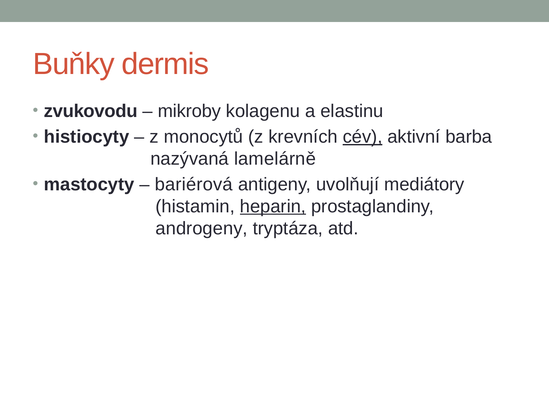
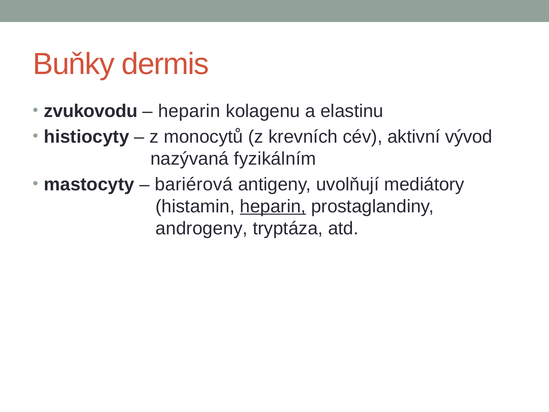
mikroby: mikroby -> heparin (189, 111)
cév underline: present -> none (363, 137)
barba: barba -> vývod (469, 137)
lamelárně: lamelárně -> fyzikálním (275, 159)
